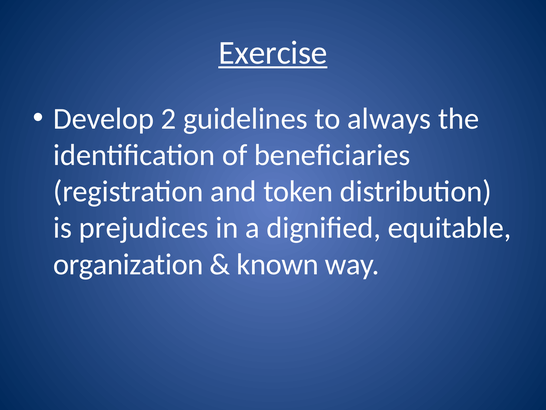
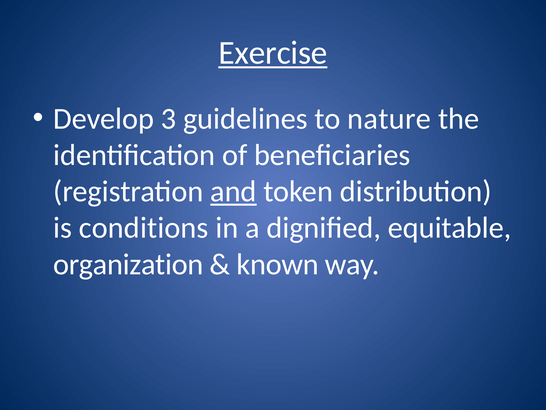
2: 2 -> 3 (169, 119)
always: always -> nature (389, 119)
and underline: none -> present (233, 191)
prejudices: prejudices -> conditions (144, 228)
